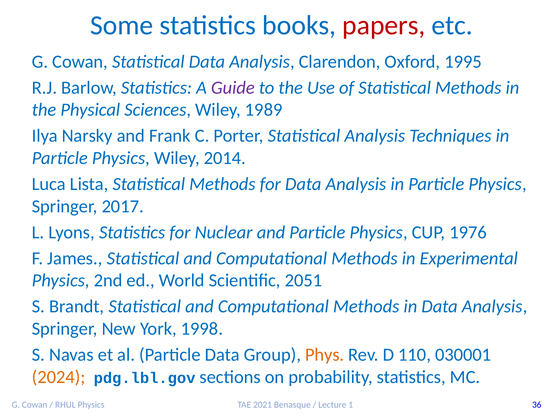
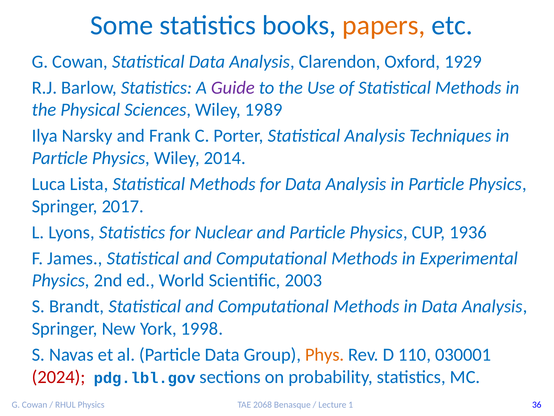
papers colour: red -> orange (384, 25)
1995: 1995 -> 1929 (463, 62)
1976: 1976 -> 1936 (468, 232)
2051: 2051 -> 2003 (303, 280)
2024 colour: orange -> red (59, 376)
2021: 2021 -> 2068 (263, 404)
